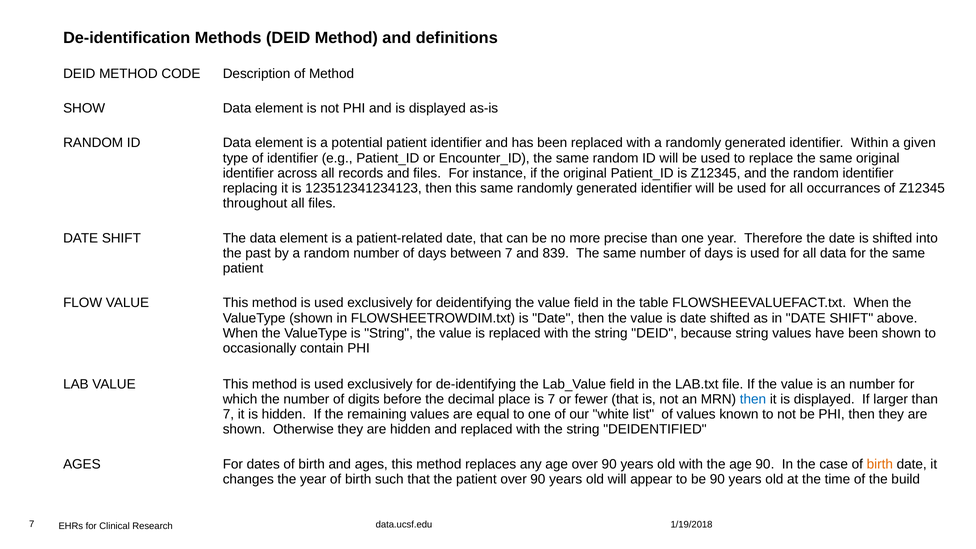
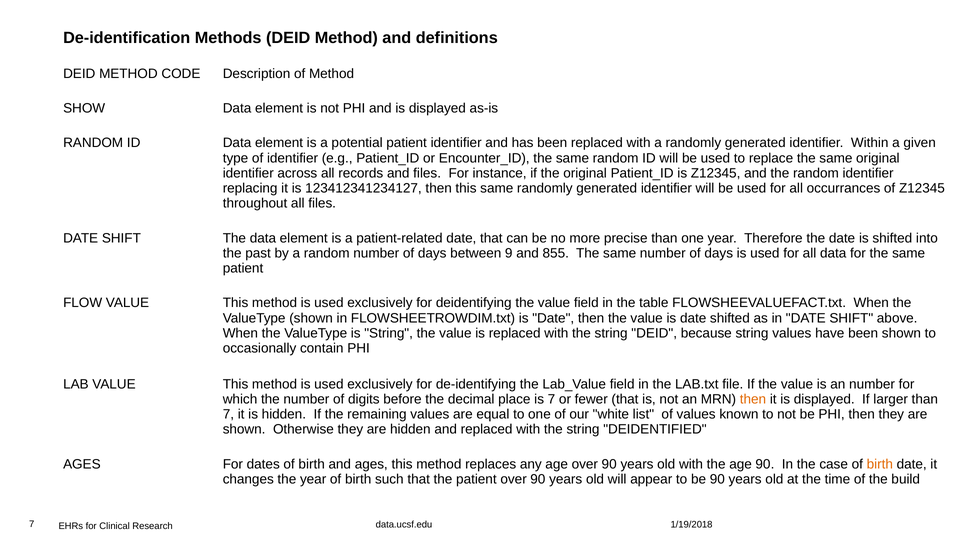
123512341234123: 123512341234123 -> 123412341234127 (363, 188)
between 7: 7 -> 9 (509, 253)
839: 839 -> 855 (556, 253)
then colour: blue -> orange (753, 399)
